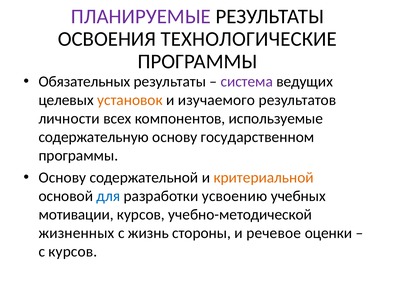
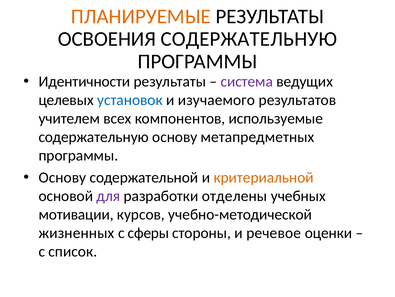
ПЛАНИРУЕМЫЕ colour: purple -> orange (141, 16)
ОСВОЕНИЯ ТЕХНОЛОГИЧЕСКИЕ: ТЕХНОЛОГИЧЕСКИЕ -> СОДЕРЖАТЕЛЬНУЮ (249, 39)
Обязательных: Обязательных -> Идентичности (84, 81)
установок colour: orange -> blue (130, 100)
личности: личности -> учителем (69, 118)
государственном: государственном -> метапредметных (258, 137)
для colour: blue -> purple (108, 196)
усвоению: усвоению -> отделены (235, 196)
жизнь: жизнь -> сферы (148, 232)
с курсов: курсов -> список (73, 251)
